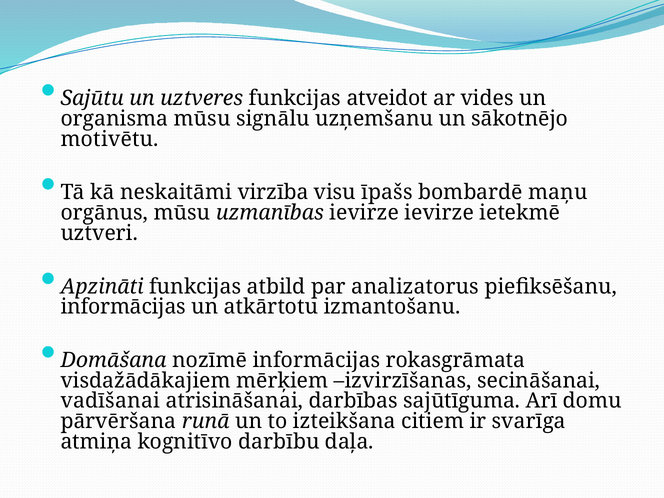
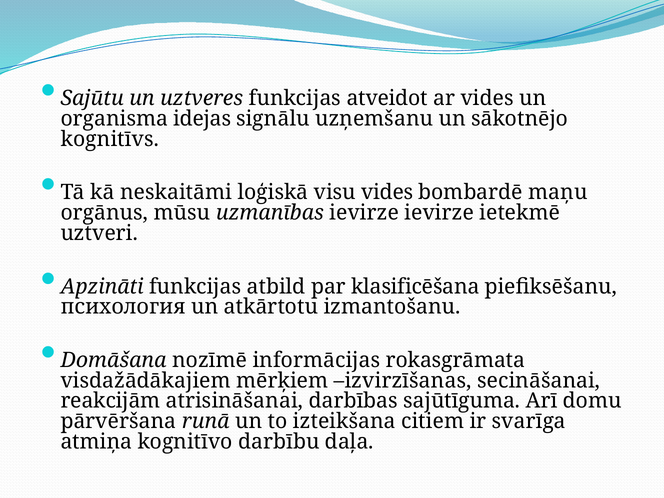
organisma mūsu: mūsu -> idejas (202, 119)
motivētu: motivētu -> kognitīvs (110, 139)
virzība: virzība -> loģiskā (273, 192)
visu īpašs: īpašs -> vides (387, 192)
analizatorus: analizatorus -> klasificēšana (415, 287)
informācijas: informācijas -> психология (123, 307)
vadīšanai: vadīšanai -> reakcijām (110, 401)
